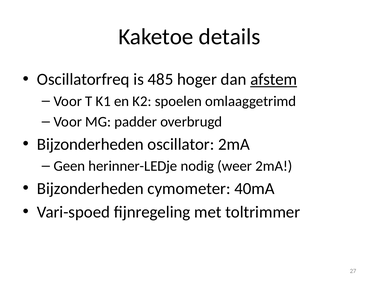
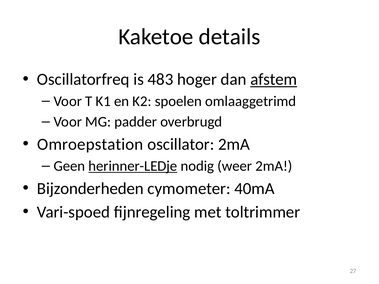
485: 485 -> 483 (160, 80)
Bijzonderheden: Bijzonderheden -> Omroepstation (90, 144)
herinner-LEDje underline: none -> present (133, 166)
